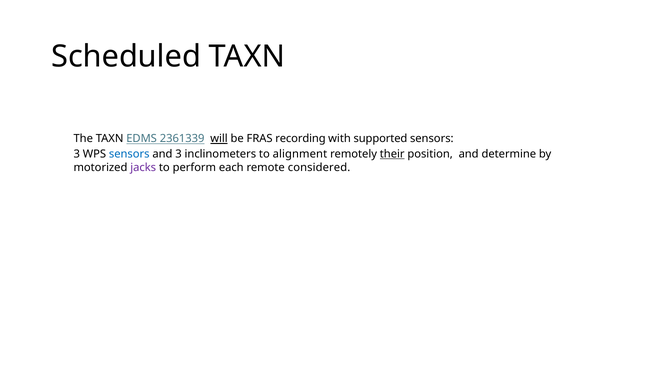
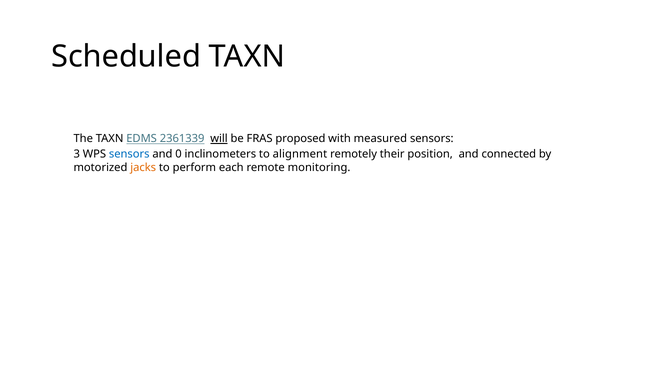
recording: recording -> proposed (300, 139)
supported: supported -> measured (380, 139)
and 3: 3 -> 0 (178, 154)
their underline: present -> none (392, 154)
determine: determine -> connected (509, 154)
jacks colour: purple -> orange (143, 167)
considered: considered -> monitoring (319, 167)
